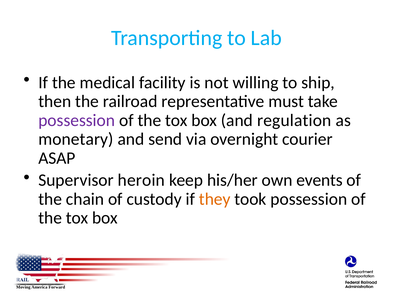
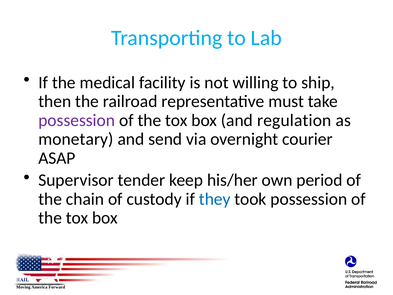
heroin: heroin -> tender (141, 180)
events: events -> period (320, 180)
they colour: orange -> blue (215, 199)
